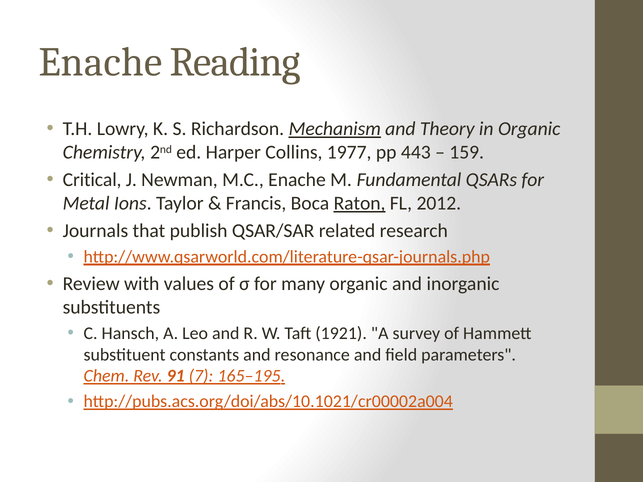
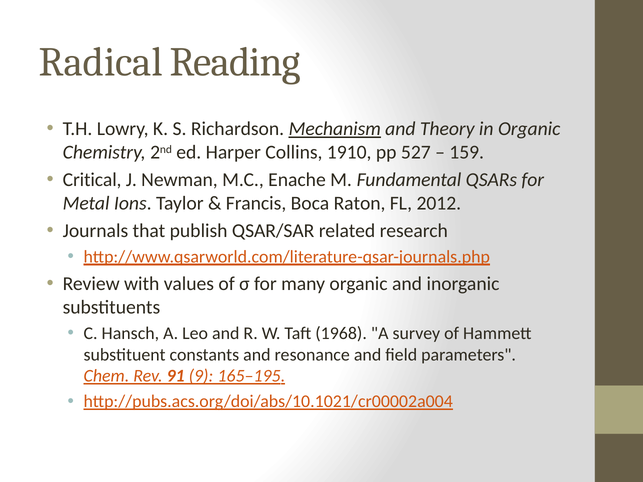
Enache: Enache -> Radical (101, 62)
1977: 1977 -> 1910 (349, 152)
443: 443 -> 527 (416, 152)
Raton underline: present -> none (360, 203)
1921: 1921 -> 1968 (341, 333)
7: 7 -> 9 (201, 376)
